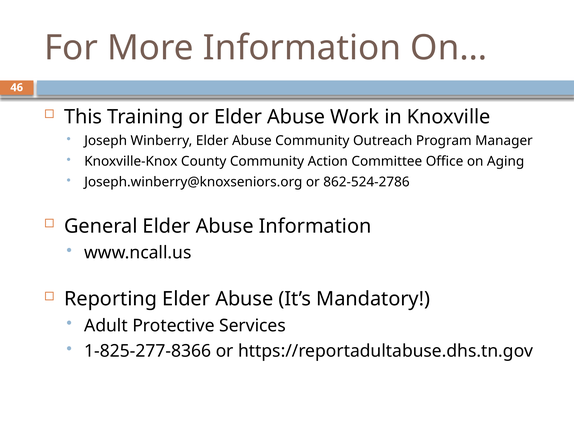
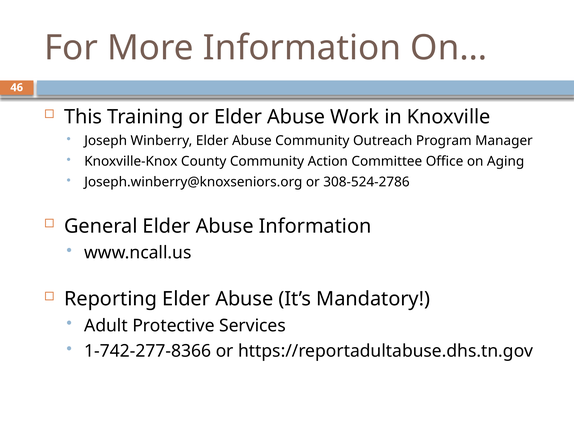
862-524-2786: 862-524-2786 -> 308-524-2786 (366, 182)
1-825-277-8366: 1-825-277-8366 -> 1-742-277-8366 (148, 351)
